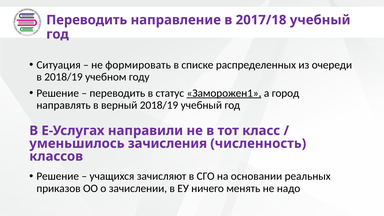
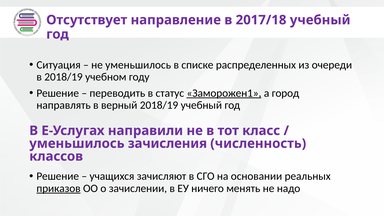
Переводить: Переводить -> Отсутствует (87, 20)
не формировать: формировать -> уменьшилось (138, 65)
приказов underline: none -> present (59, 188)
